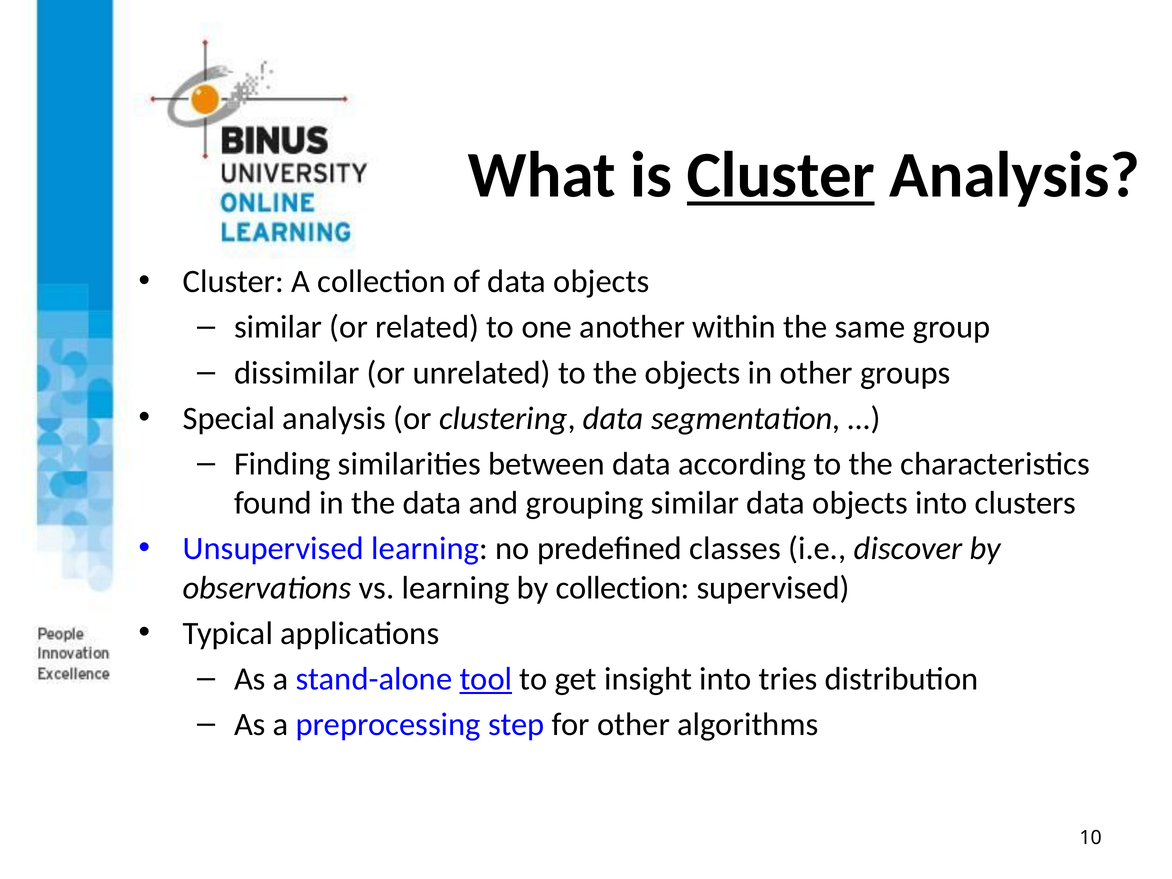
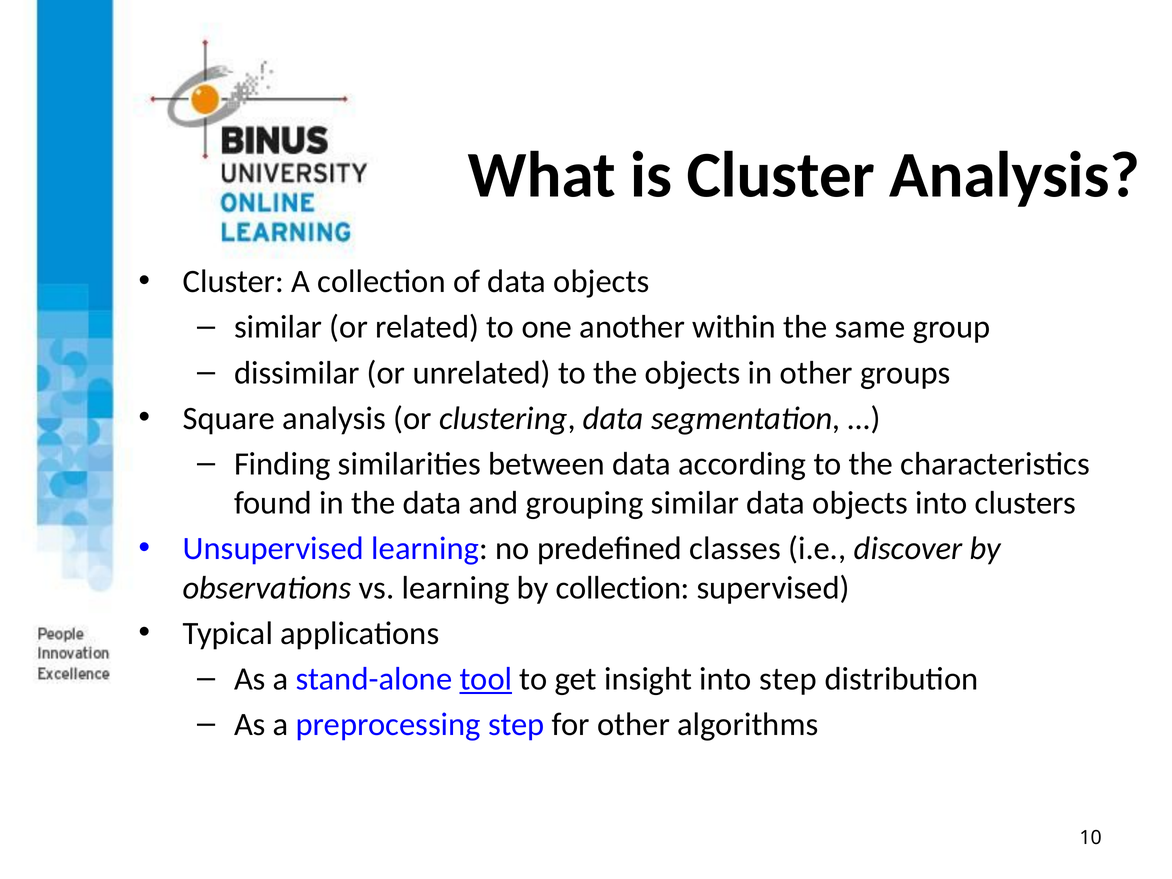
Cluster underline: present -> none (781, 175)
Special: Special -> Square (229, 418)
into tries: tries -> step (788, 679)
